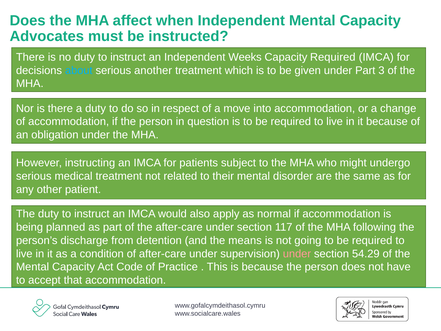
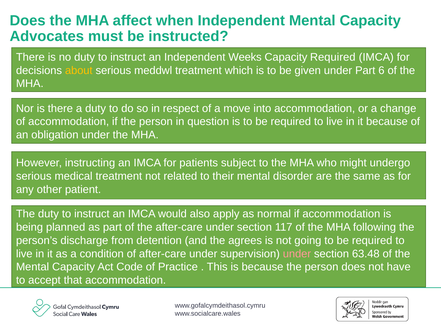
about colour: light blue -> yellow (79, 70)
another: another -> meddwl (153, 70)
3: 3 -> 6 (381, 70)
means: means -> agrees (245, 240)
54.29: 54.29 -> 63.48 (366, 254)
